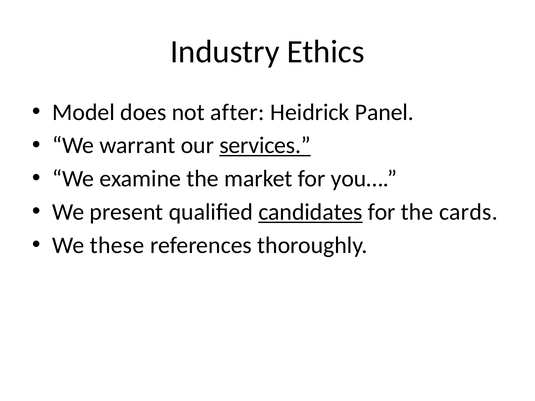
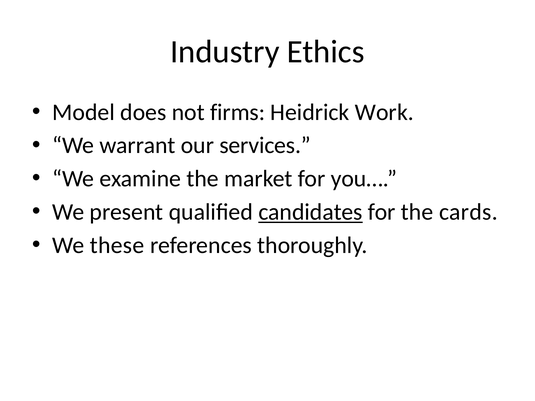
after: after -> firms (238, 112)
Panel: Panel -> Work (384, 112)
services underline: present -> none (265, 146)
